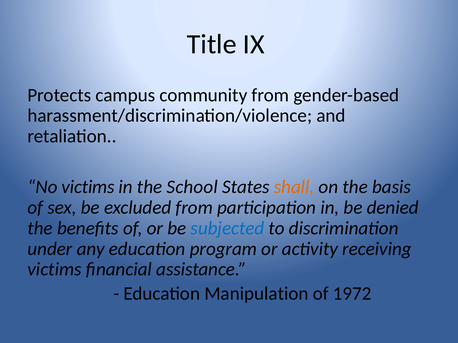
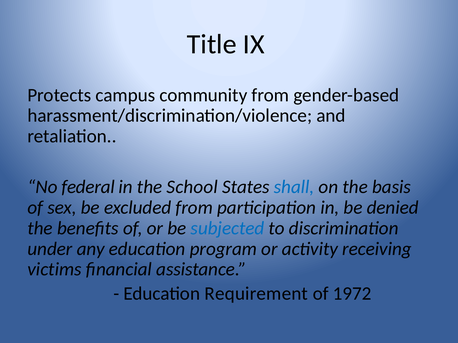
No victims: victims -> federal (88, 187)
shall colour: orange -> blue (294, 187)
Manipulation: Manipulation -> Requirement (256, 294)
